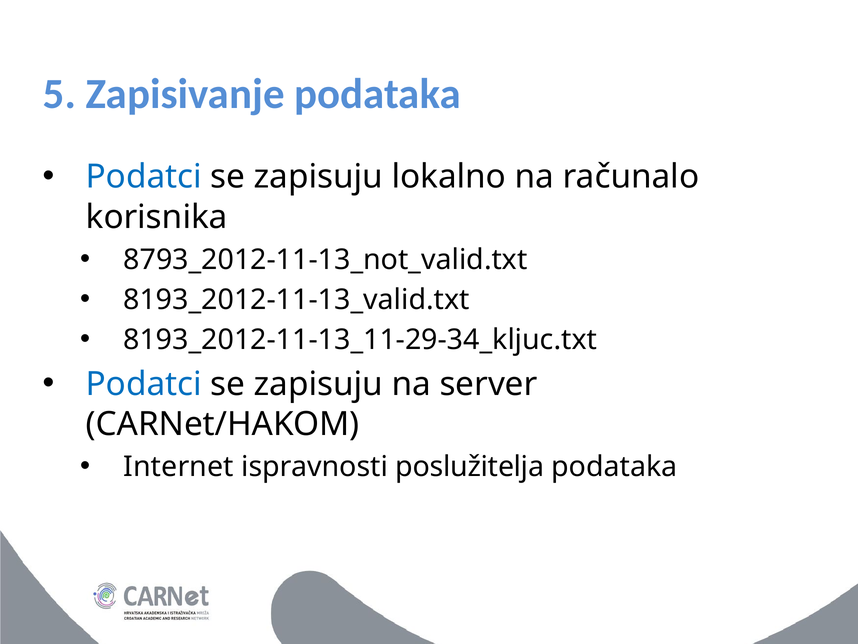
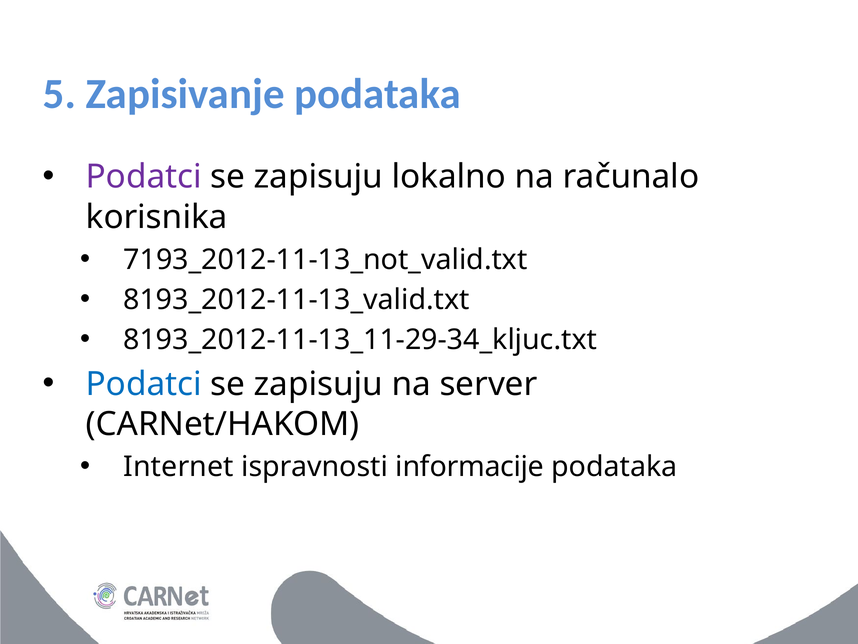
Podatci colour: blue -> purple (144, 177)
8793_2012-11-13_not_valid.txt: 8793_2012-11-13_not_valid.txt -> 7193_2012-11-13_not_valid.txt (325, 259)
poslužitelja: poslužitelja -> informacije (470, 466)
